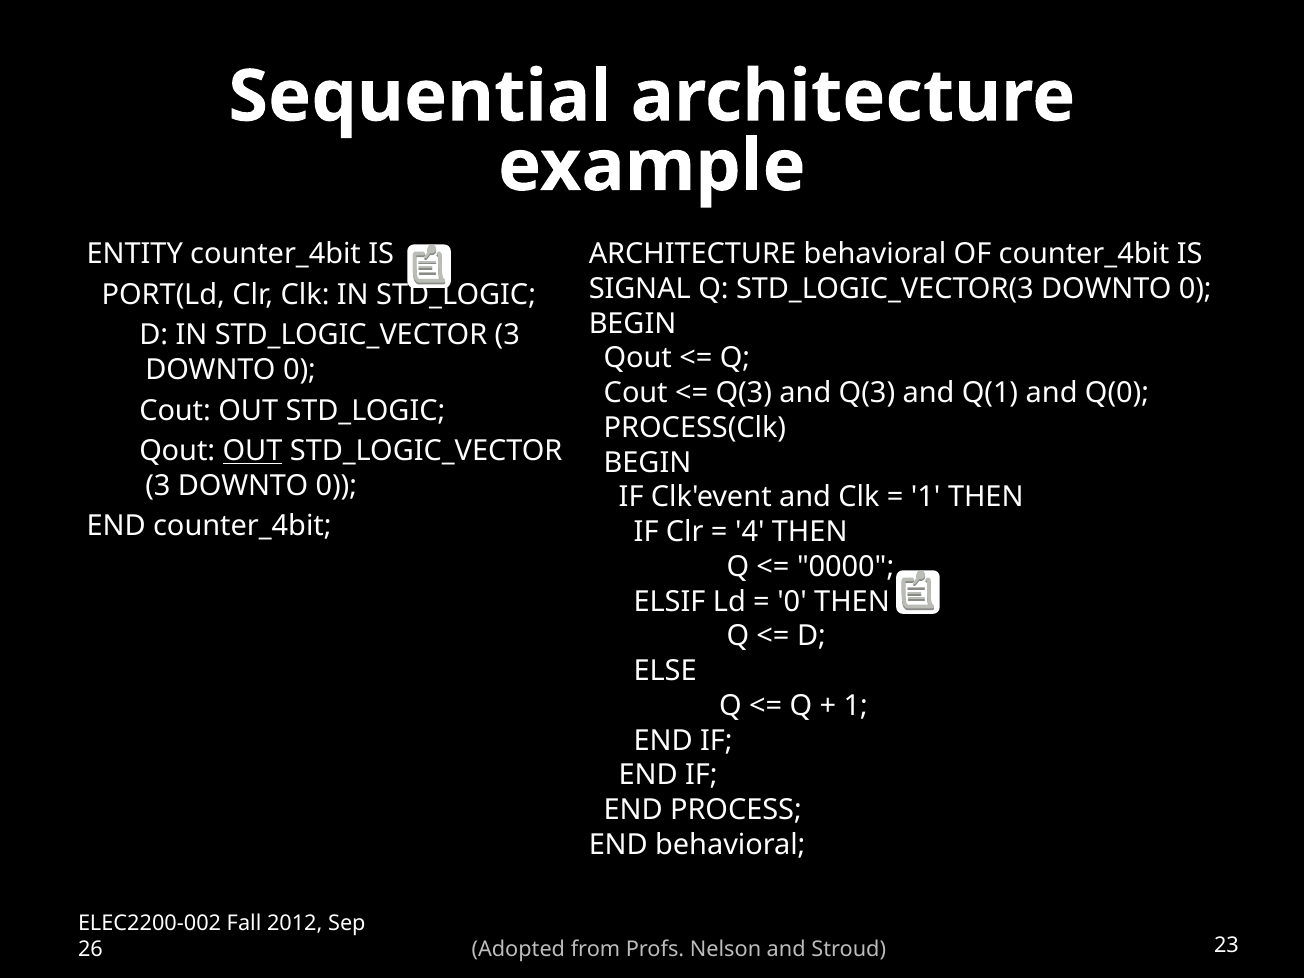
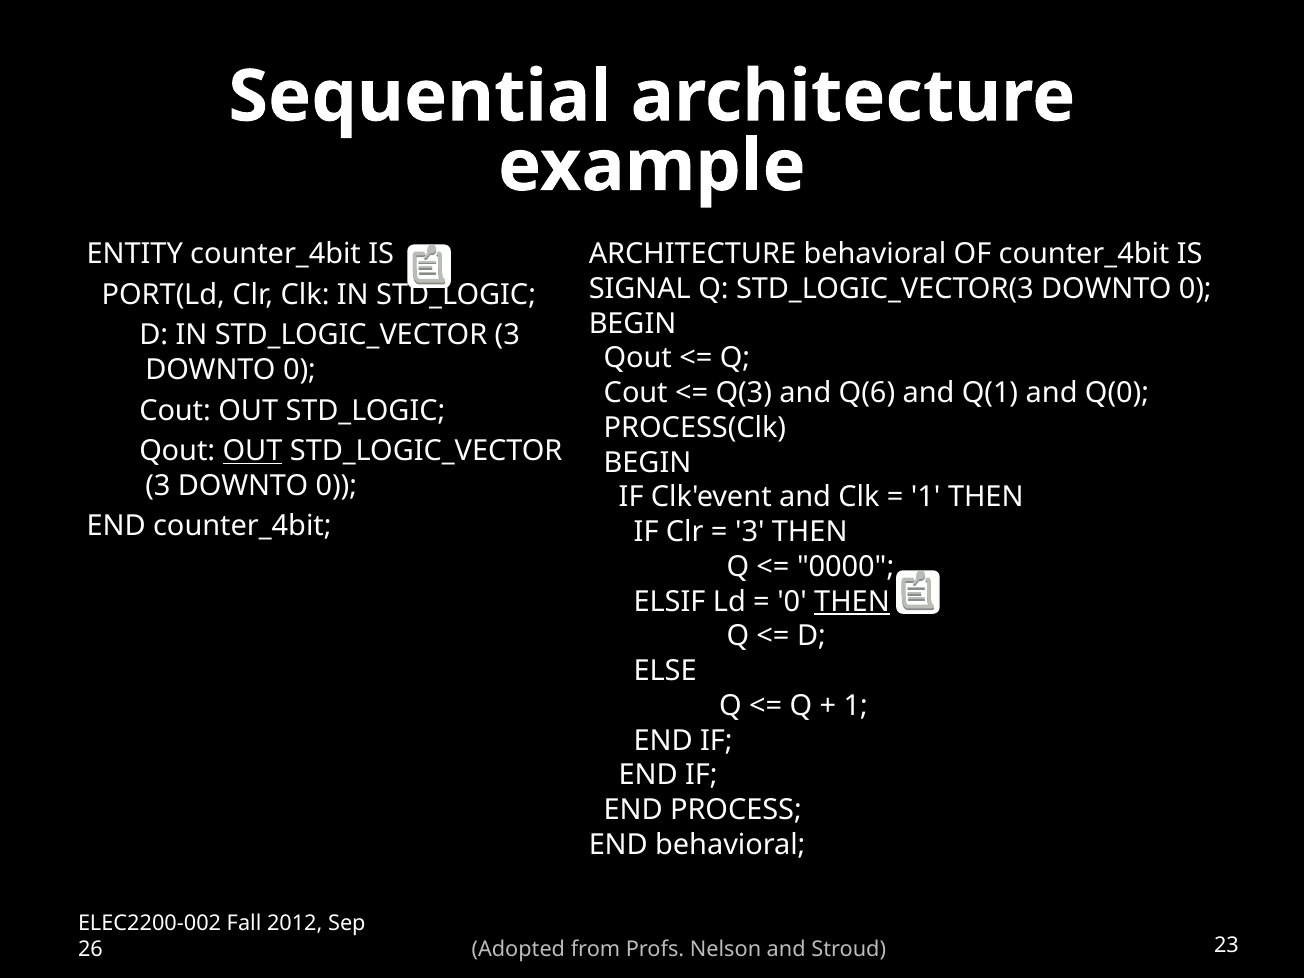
and Q(3: Q(3 -> Q(6 (867, 393)
4: 4 -> 3 (750, 532)
THEN underline: none -> present (852, 602)
